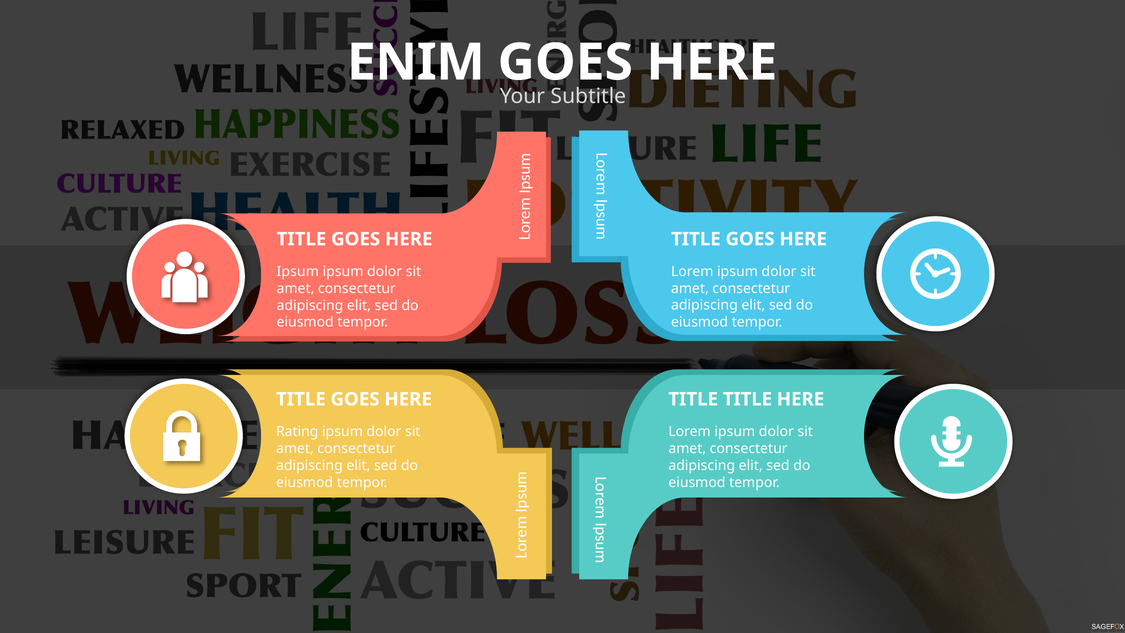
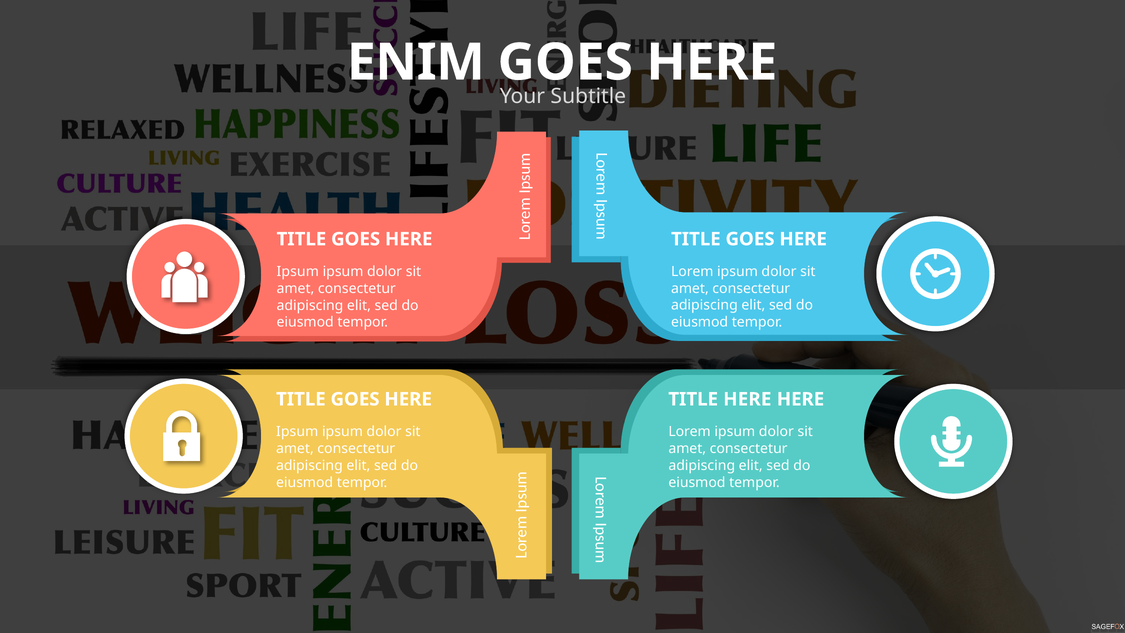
TITLE TITLE: TITLE -> HERE (747, 399)
Rating: Rating -> Ipsum (297, 432)
